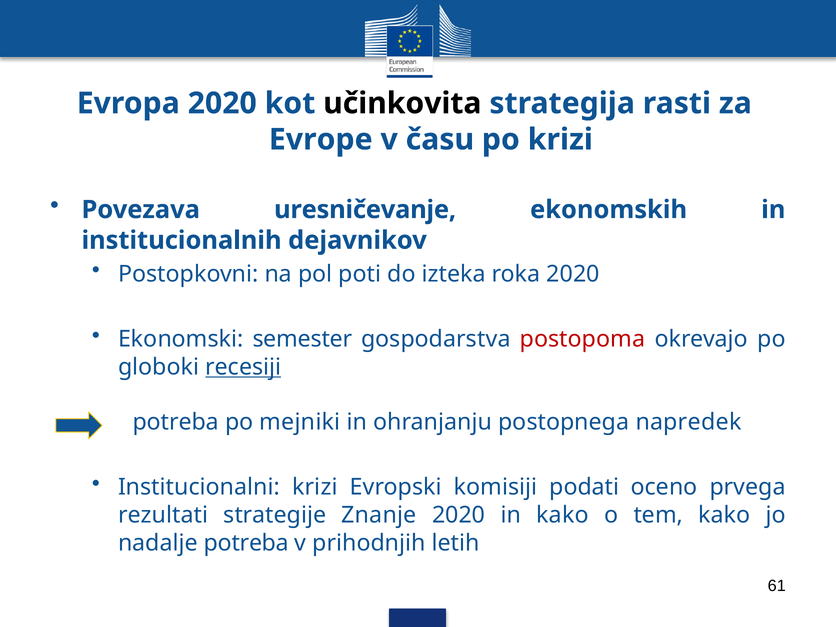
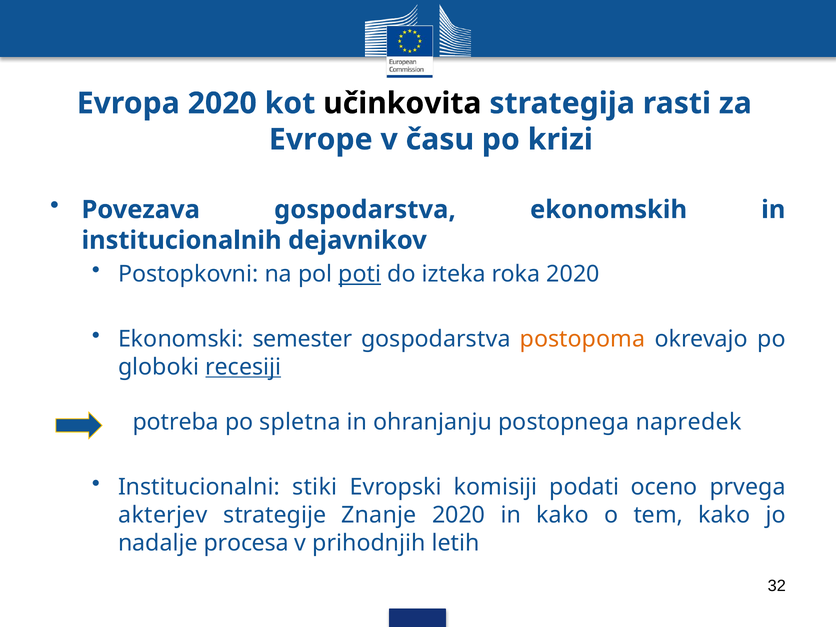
Povezava uresničevanje: uresničevanje -> gospodarstva (365, 210)
poti underline: none -> present (360, 274)
postopoma colour: red -> orange (583, 339)
mejniki: mejniki -> spletna (300, 422)
Institucionalni krizi: krizi -> stiki (315, 487)
rezultati: rezultati -> akterjev (163, 515)
nadalje potreba: potreba -> procesa (246, 543)
61: 61 -> 32 (777, 586)
